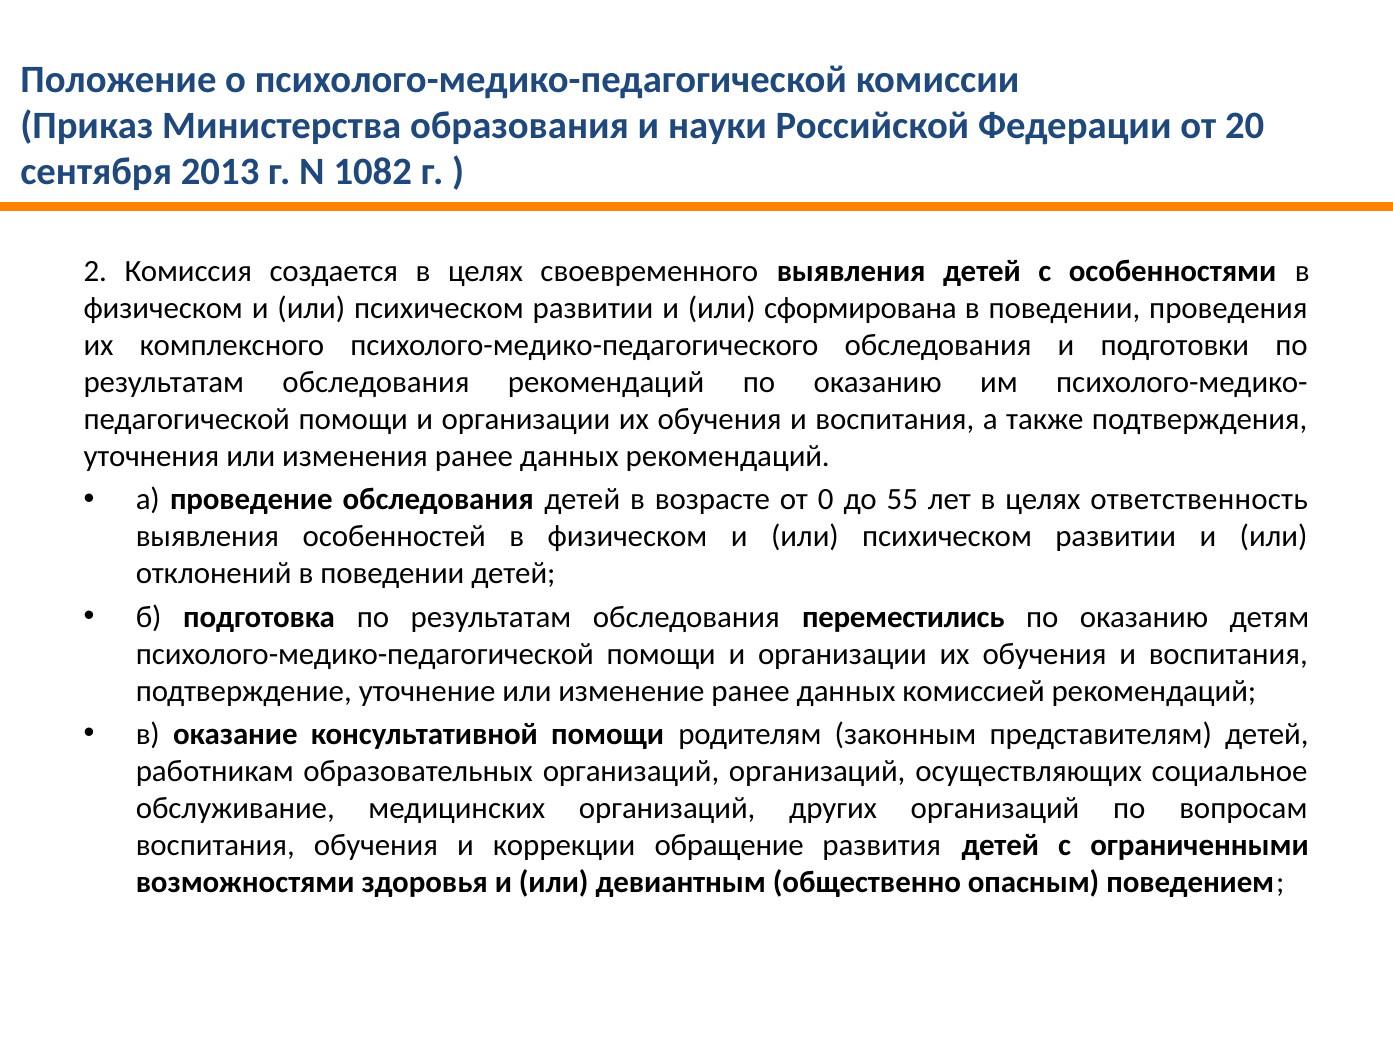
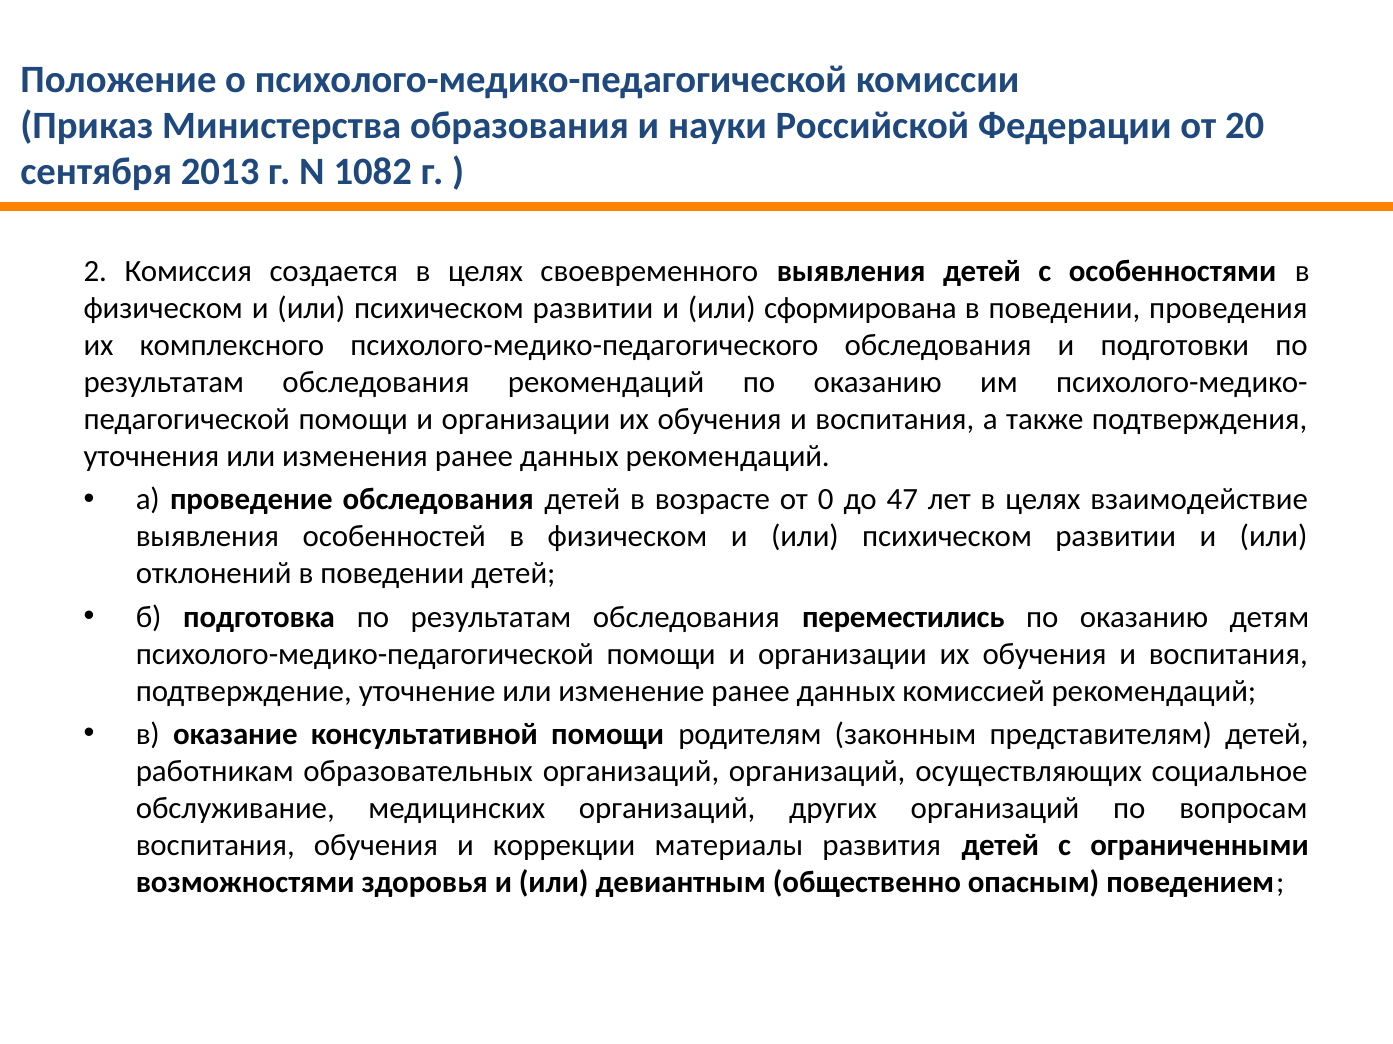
55: 55 -> 47 (902, 500)
ответственность: ответственность -> взаимодействие (1199, 500)
обращение: обращение -> материалы (729, 846)
